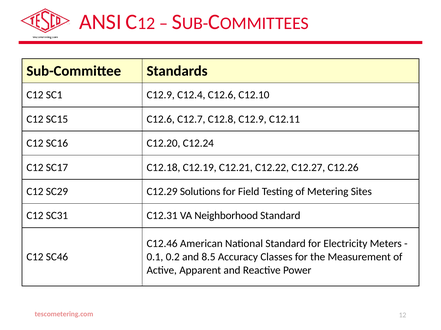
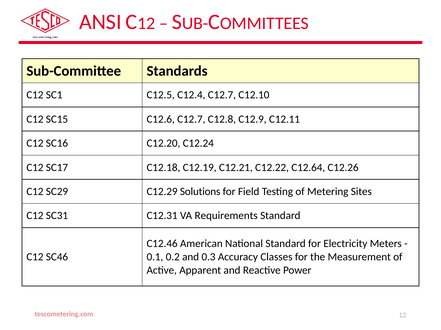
SC1 C12.9: C12.9 -> C12.5 (161, 95)
C12.4 C12.6: C12.6 -> C12.7 (222, 95)
C12.27: C12.27 -> C12.64 (308, 168)
Neighborhood: Neighborhood -> Requirements (226, 216)
8.5: 8.5 -> 0.3 (208, 258)
